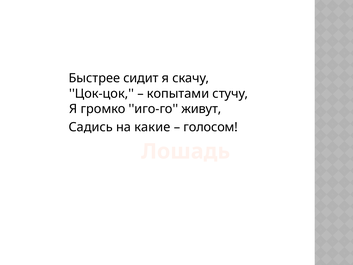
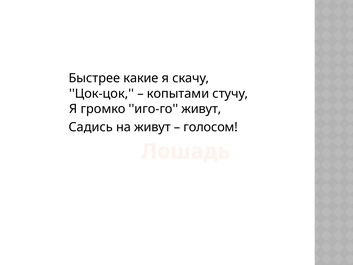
сидит: сидит -> какие (141, 78)
на какие: какие -> живут (152, 127)
